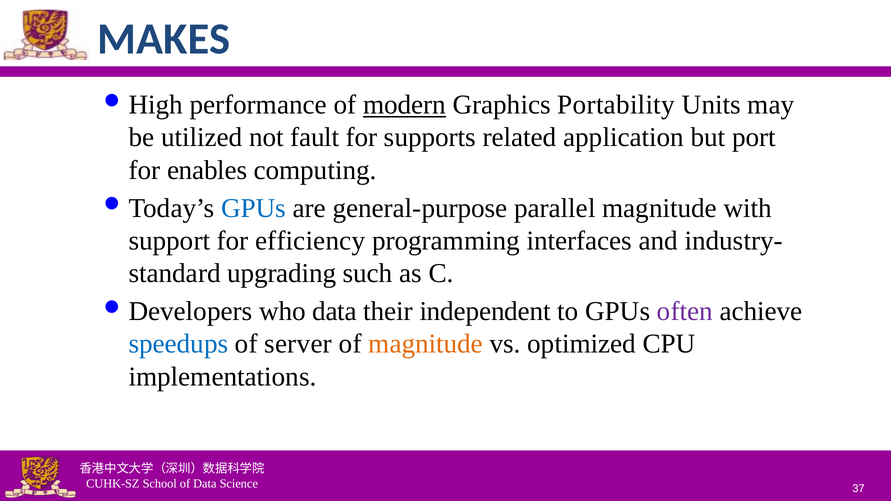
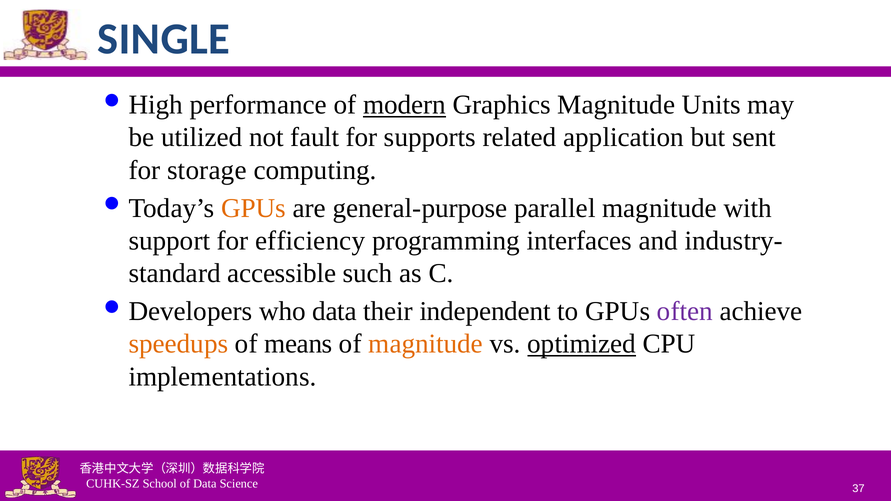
MAKES: MAKES -> SINGLE (164, 39)
Graphics Portability: Portability -> Magnitude (616, 105)
port: port -> sent (754, 138)
enables: enables -> storage (207, 170)
GPUs colour: blue -> orange (253, 208)
upgrading: upgrading -> accessible (282, 273)
speedups colour: blue -> orange (178, 344)
server: server -> means (298, 344)
optimized underline: none -> present (582, 344)
